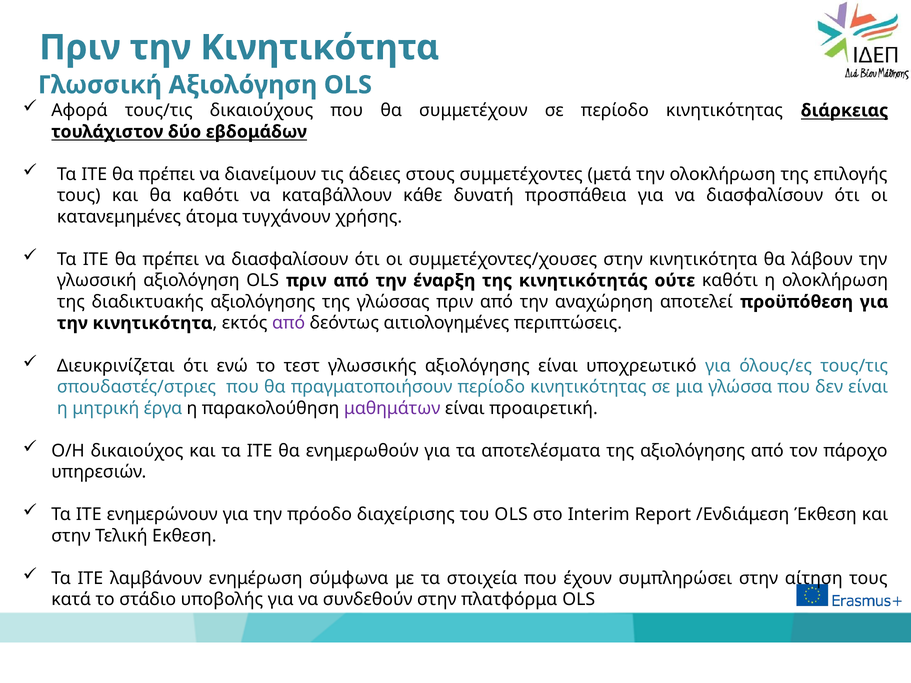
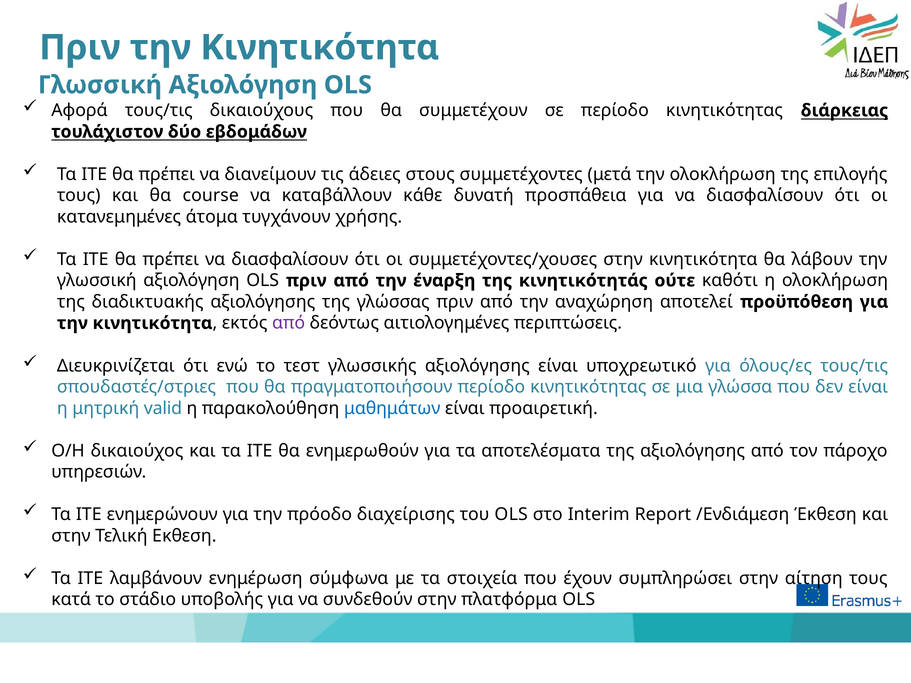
θα καθότι: καθότι -> course (211, 196)
έργα: έργα -> valid (163, 408)
μαθημάτων colour: purple -> blue (392, 408)
